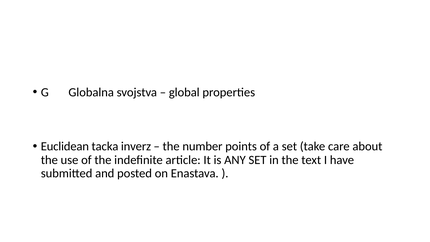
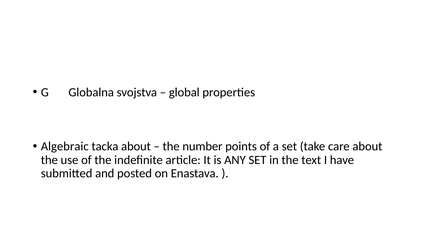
Euclidean: Euclidean -> Algebraic (65, 146)
tacka inverz: inverz -> about (136, 146)
